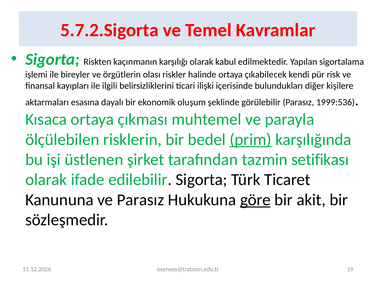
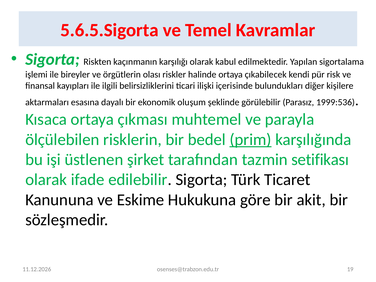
5.7.2.Sigorta: 5.7.2.Sigorta -> 5.6.5.Sigorta (110, 30)
ve Parasız: Parasız -> Eskime (141, 200)
göre underline: present -> none (255, 200)
